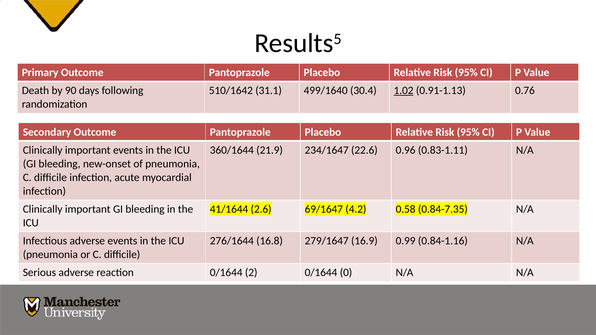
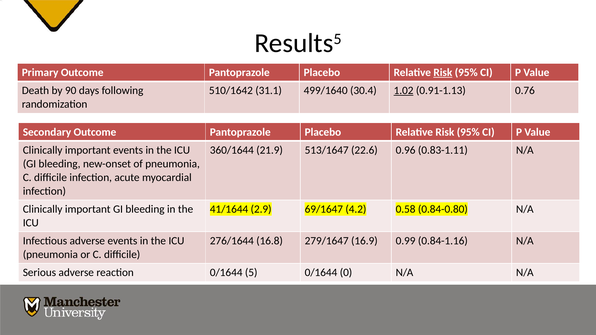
Risk underline: none -> present (443, 73)
234/1647: 234/1647 -> 513/1647 (327, 150)
2.6: 2.6 -> 2.9 (261, 209)
0.84-7.35: 0.84-7.35 -> 0.84-0.80 (443, 209)
2: 2 -> 5 (251, 273)
